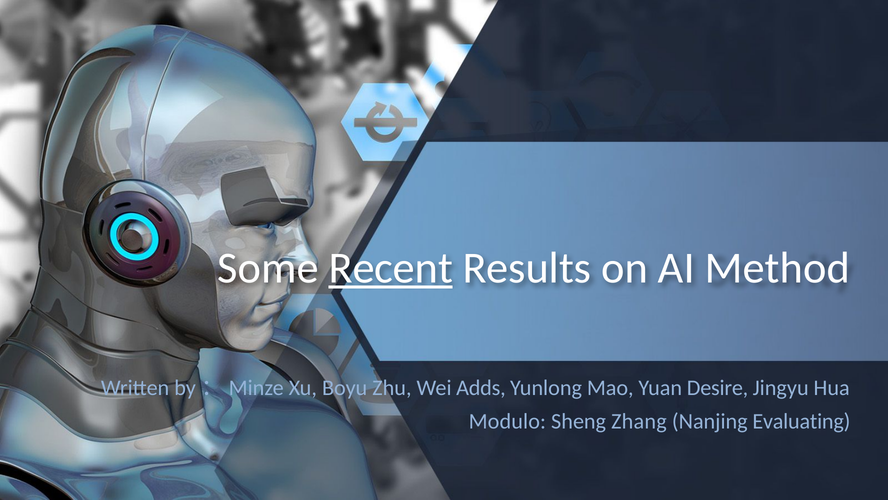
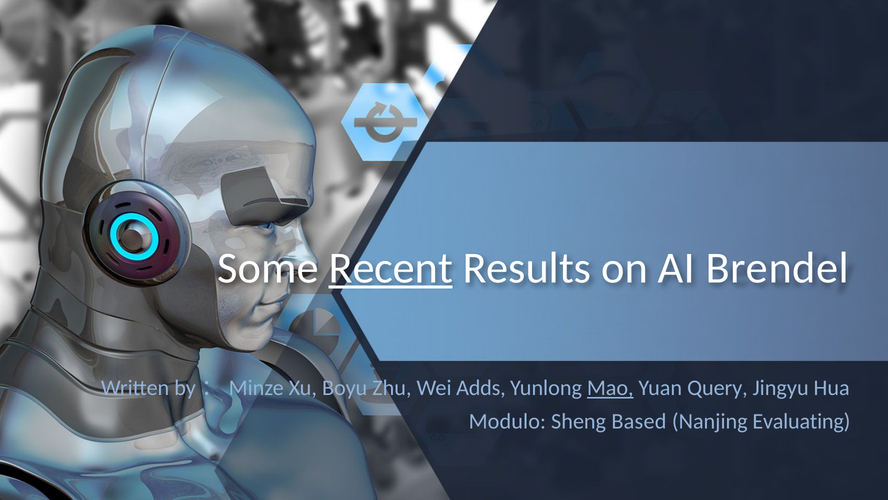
Method: Method -> Brendel (777, 268)
Mao underline: none -> present (610, 388)
Desire: Desire -> Query (717, 388)
Zhang: Zhang -> Based (639, 421)
